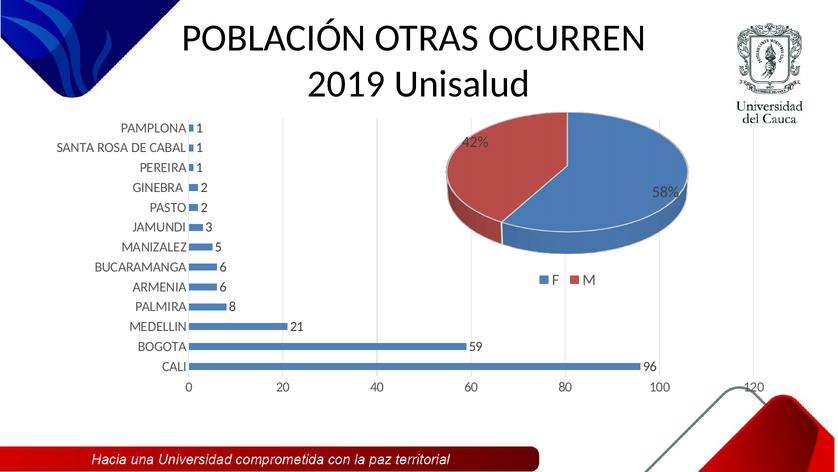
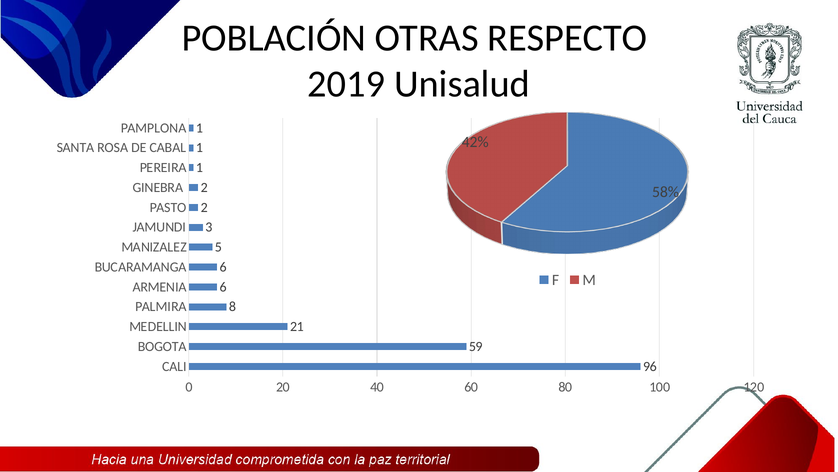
OCURREN: OCURREN -> RESPECTO (567, 38)
